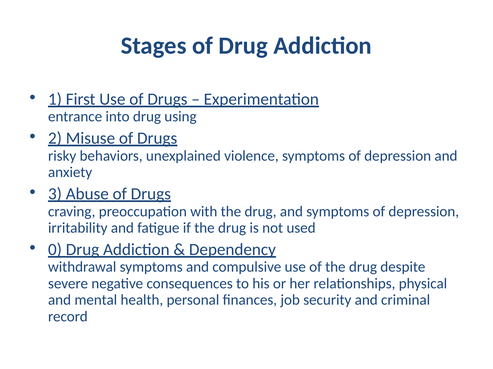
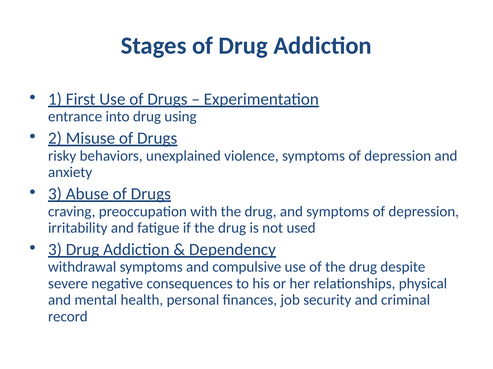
0: 0 -> 3 (55, 250)
